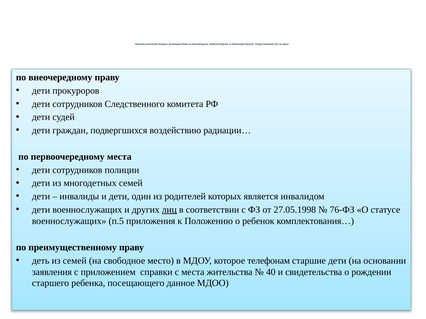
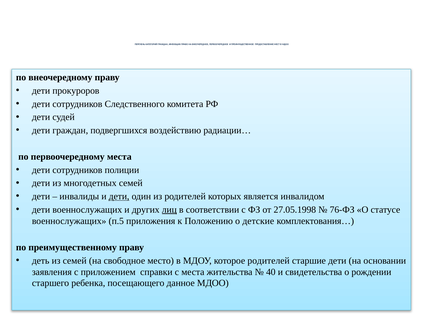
дети underline: none -> present (119, 197)
ребенок: ребенок -> детские (258, 221)
которое телефонам: телефонам -> родителей (269, 261)
